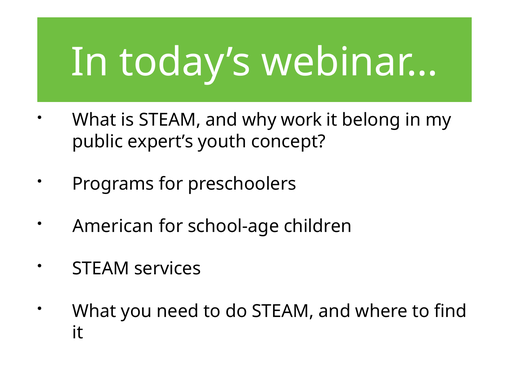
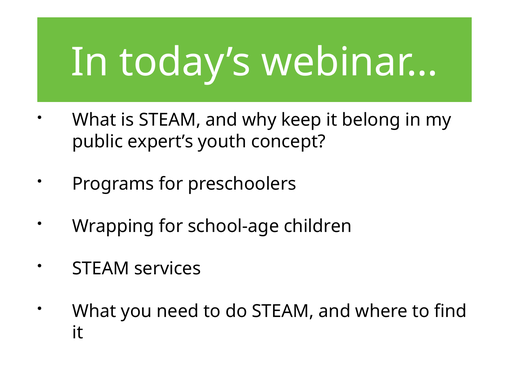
work: work -> keep (301, 120)
American: American -> Wrapping (113, 226)
